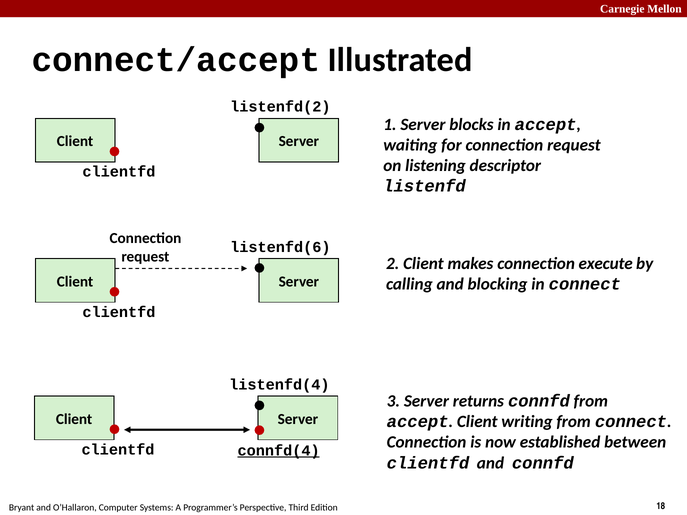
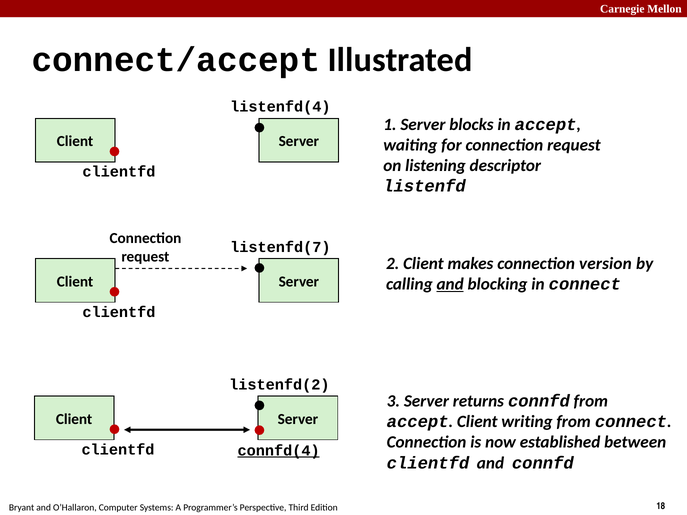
listenfd(2: listenfd(2 -> listenfd(4 (280, 107)
listenfd(6: listenfd(6 -> listenfd(7 (280, 247)
execute: execute -> version (605, 264)
and underline: none -> present (450, 284)
listenfd(4: listenfd(4 -> listenfd(2 (279, 385)
